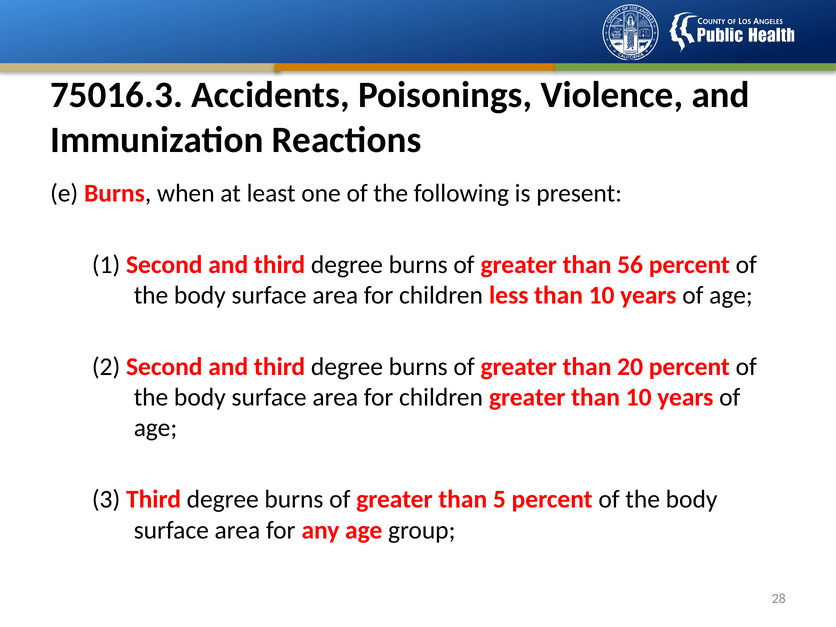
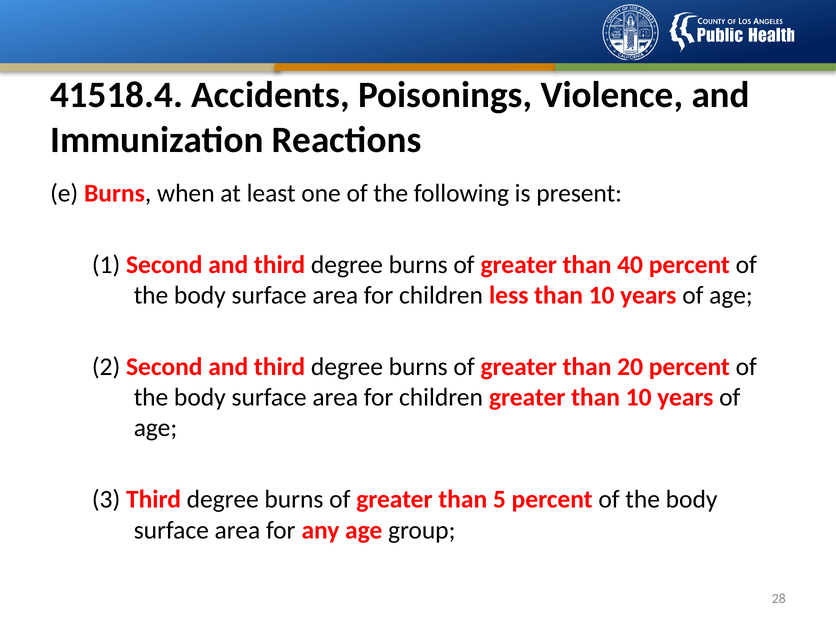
75016.3: 75016.3 -> 41518.4 (117, 95)
56: 56 -> 40 (630, 265)
